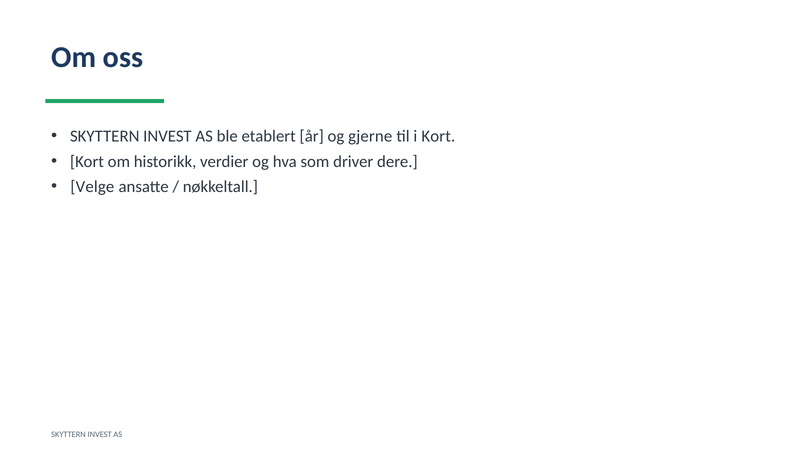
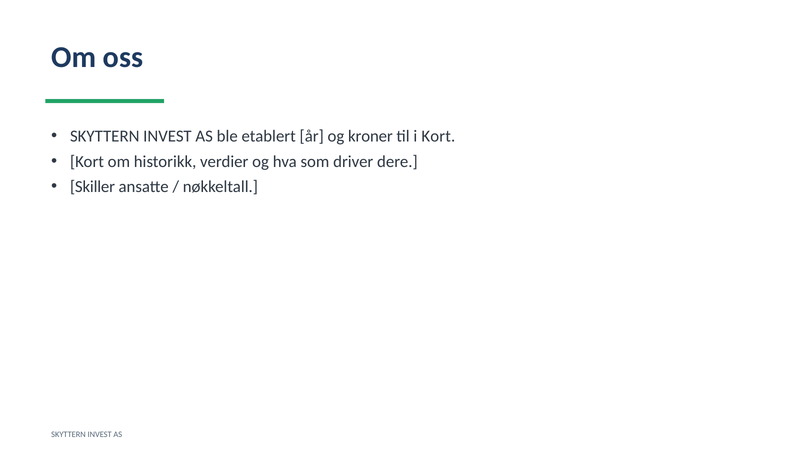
gjerne: gjerne -> kroner (370, 136)
Velge: Velge -> Skiller (93, 187)
